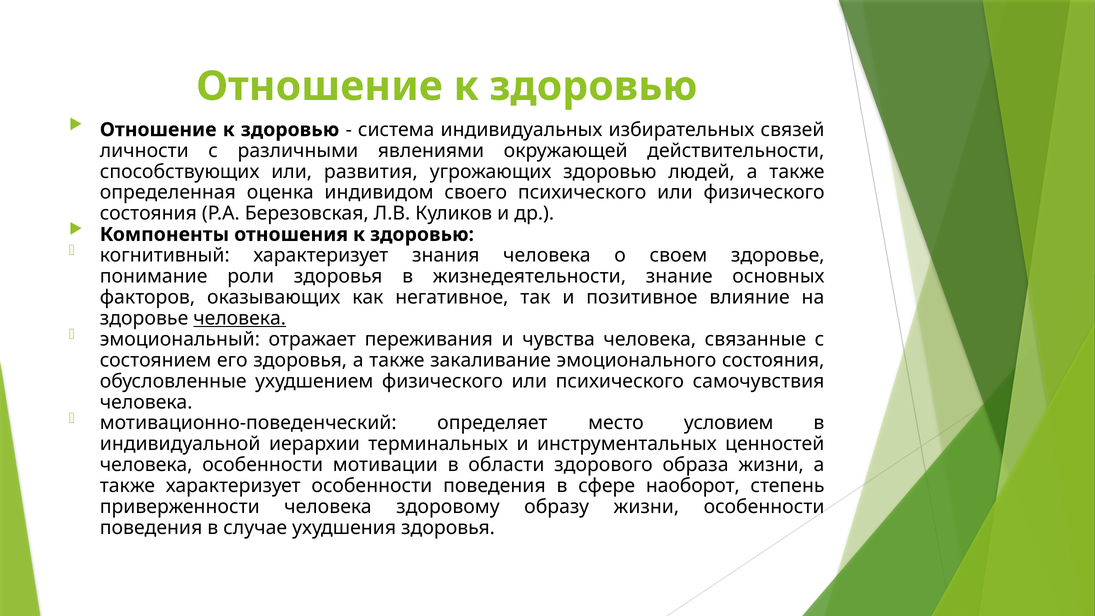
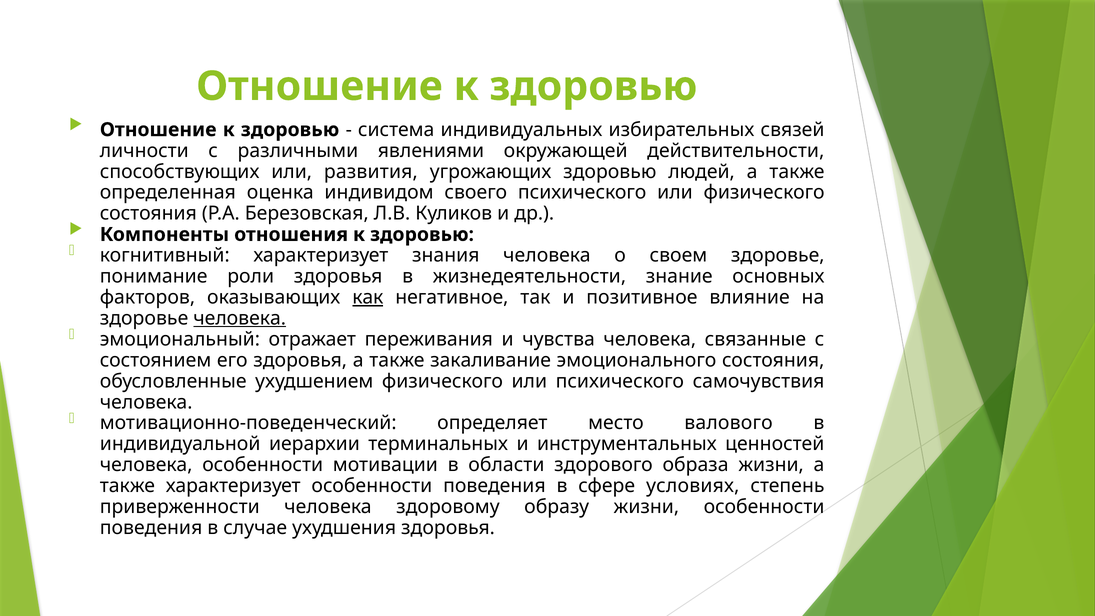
как underline: none -> present (368, 297)
условием: условием -> валового (729, 423)
наоборот: наоборот -> условиях (693, 486)
